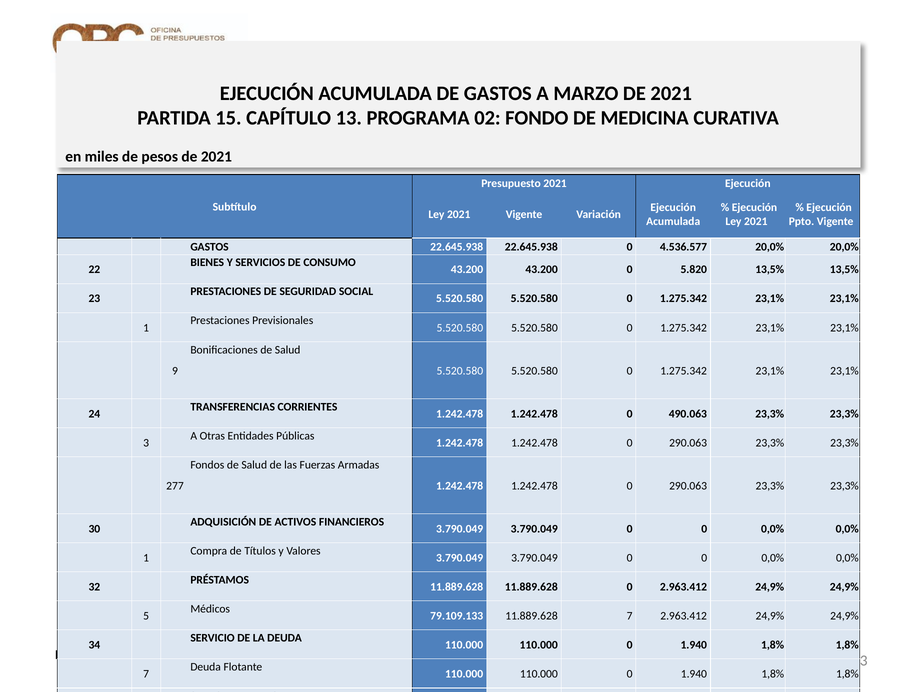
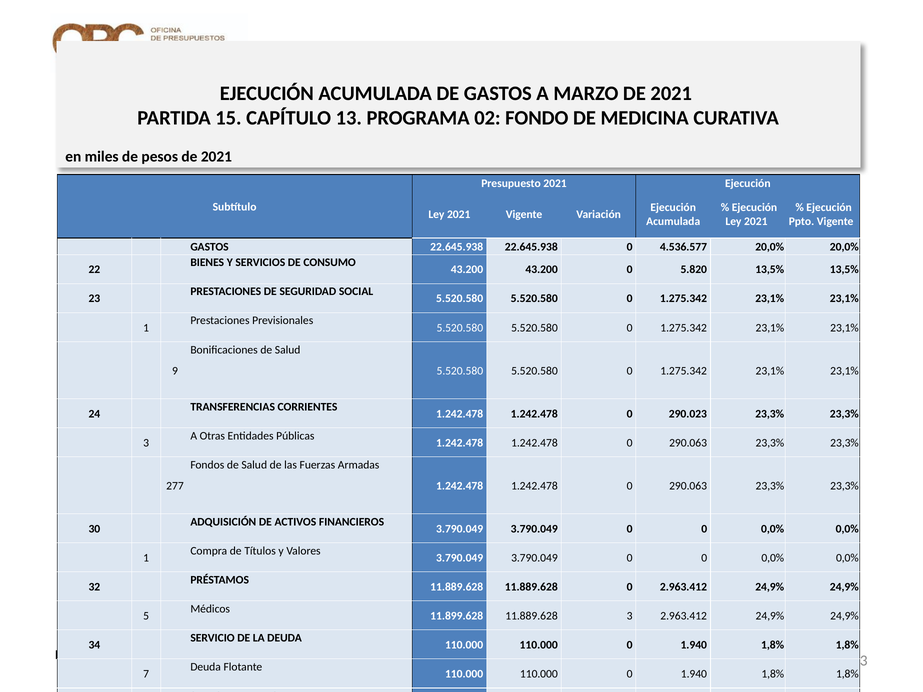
490.063: 490.063 -> 290.023 (688, 414)
79.109.133: 79.109.133 -> 11.899.628 (457, 616)
11.889.628 7: 7 -> 3 (630, 616)
